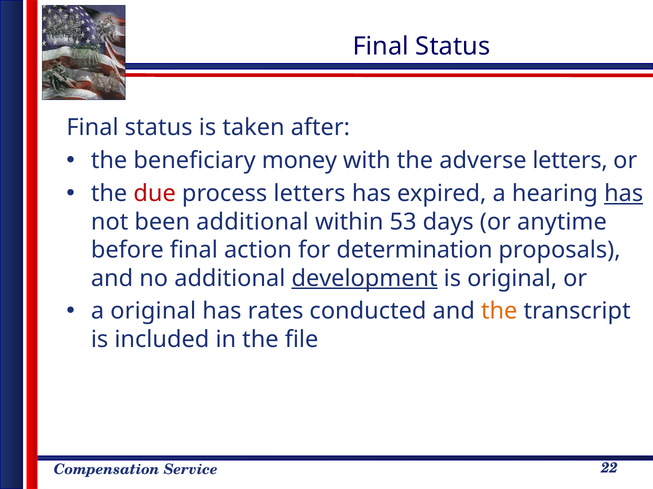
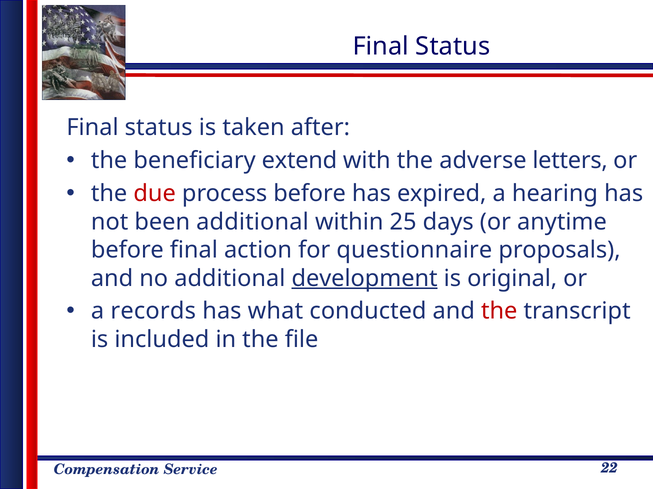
money: money -> extend (299, 161)
process letters: letters -> before (310, 194)
has underline: present -> none (624, 194)
53: 53 -> 25 (403, 222)
determination: determination -> questionnaire (414, 250)
a original: original -> records (153, 312)
rates: rates -> what (275, 312)
the colour: orange -> red (499, 312)
